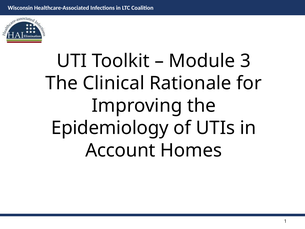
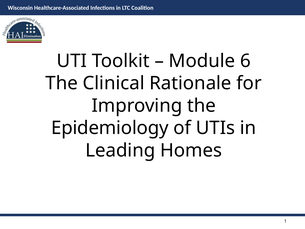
3: 3 -> 6 (245, 61)
Account: Account -> Leading (120, 150)
